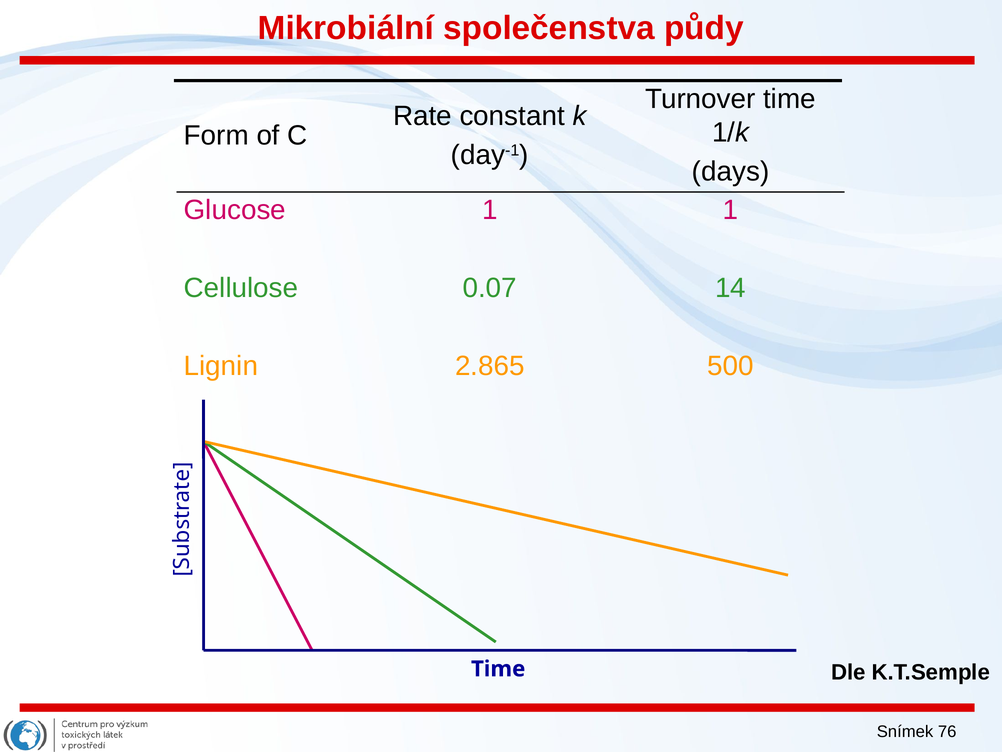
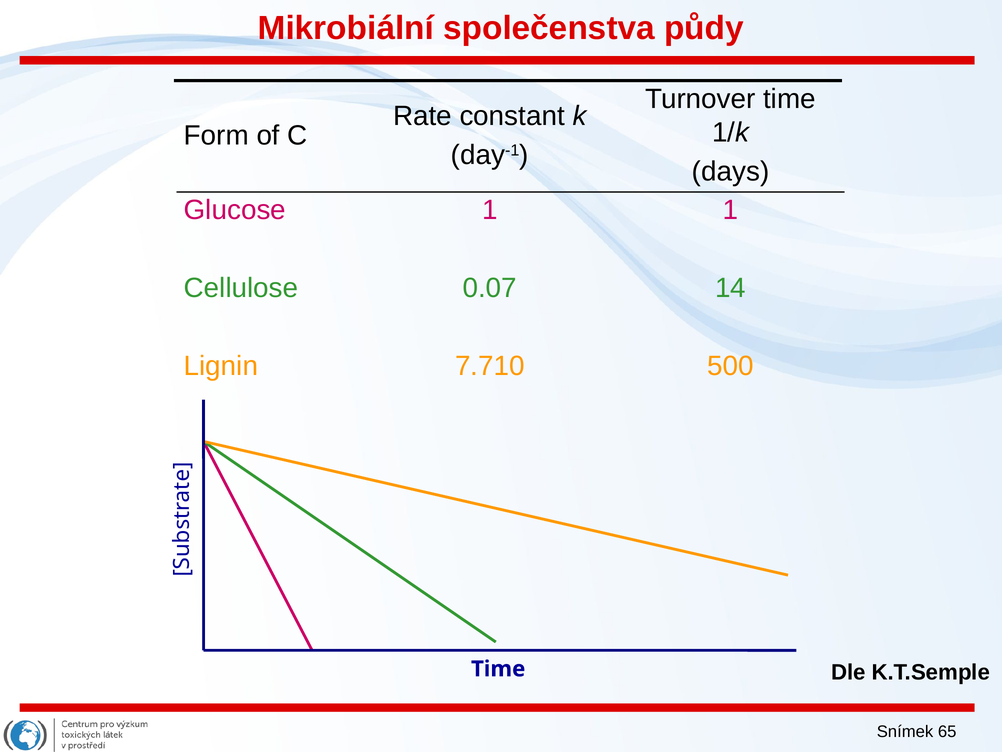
2.865: 2.865 -> 7.710 (490, 366)
76: 76 -> 65 (947, 731)
